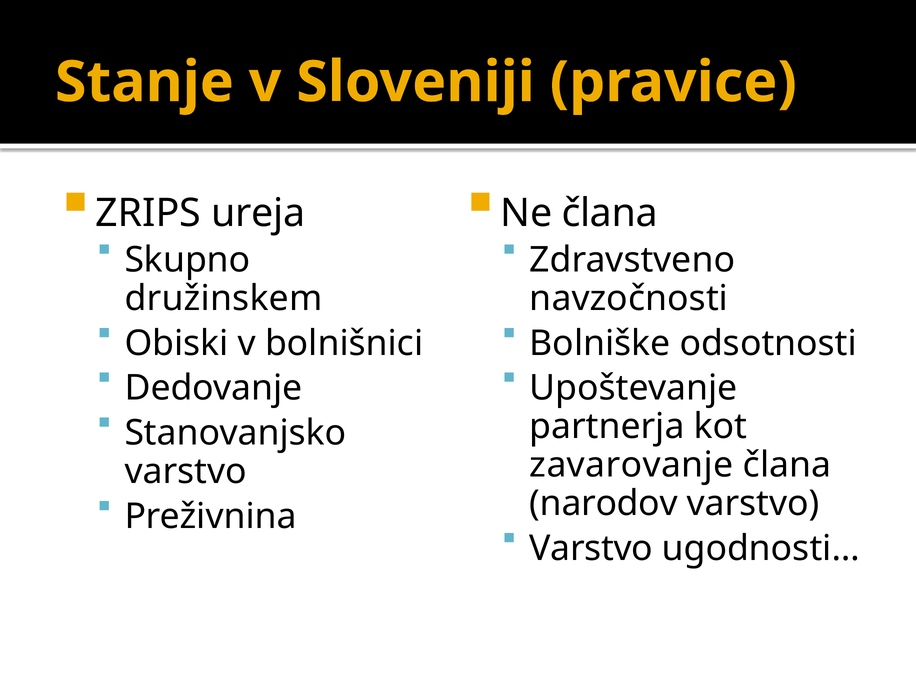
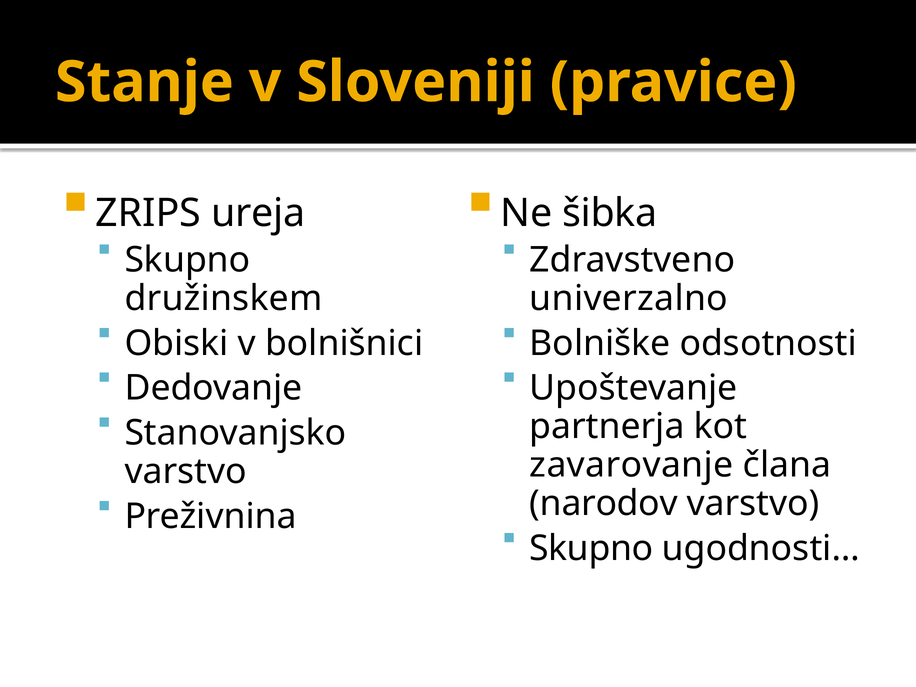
Ne člana: člana -> šibka (610, 213)
navzočnosti: navzočnosti -> univerzalno (629, 298)
Varstvo: Varstvo -> Skupno (591, 549)
